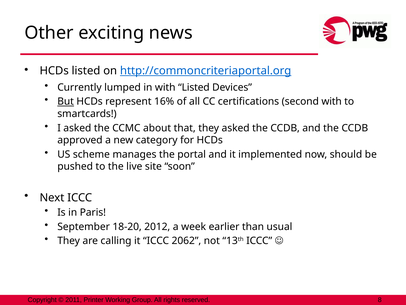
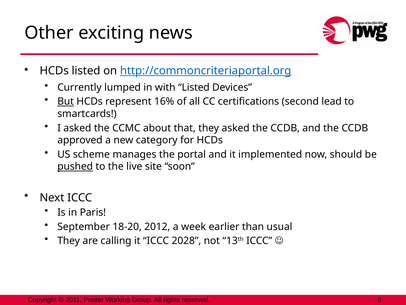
second with: with -> lead (332, 101)
pushed underline: none -> present (75, 166)
2062: 2062 -> 2028 (186, 241)
